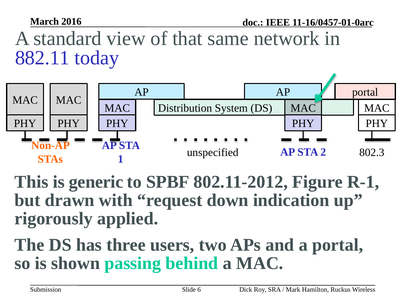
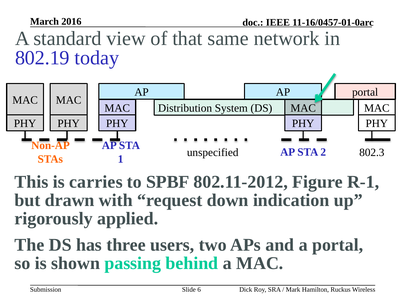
882.11: 882.11 -> 802.19 (42, 58)
generic: generic -> carries (96, 182)
